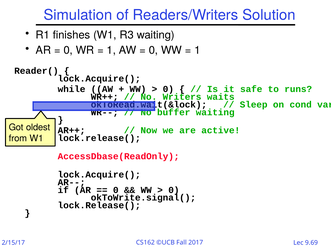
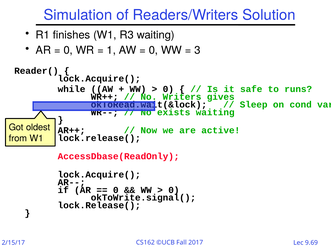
1: 1 -> 3 (198, 50)
waits: waits -> gives (221, 97)
buffer: buffer -> exists (174, 112)
